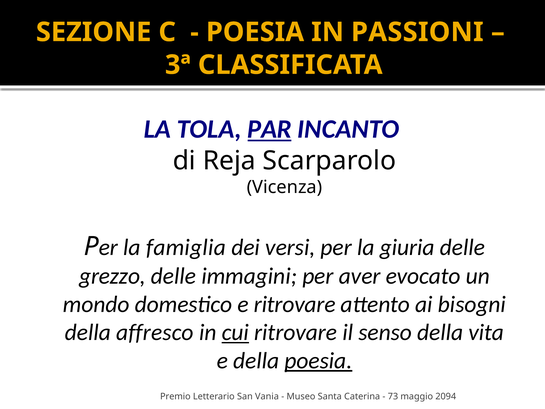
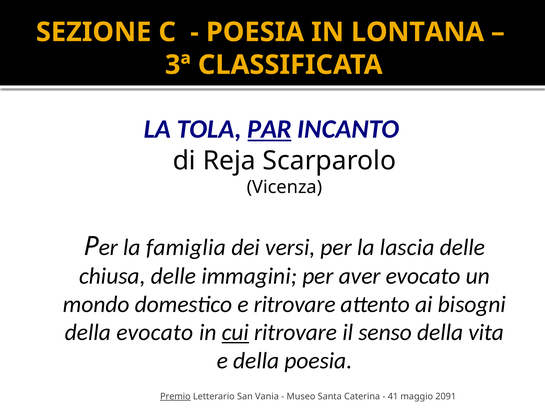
PASSIONI: PASSIONI -> LONTANA (418, 32)
giuria: giuria -> lascia (407, 247)
grezzo: grezzo -> chiusa (112, 276)
della affresco: affresco -> evocato (155, 332)
poesia underline: present -> none (318, 360)
Premio underline: none -> present (175, 396)
73: 73 -> 41 (393, 396)
2094: 2094 -> 2091 (446, 396)
